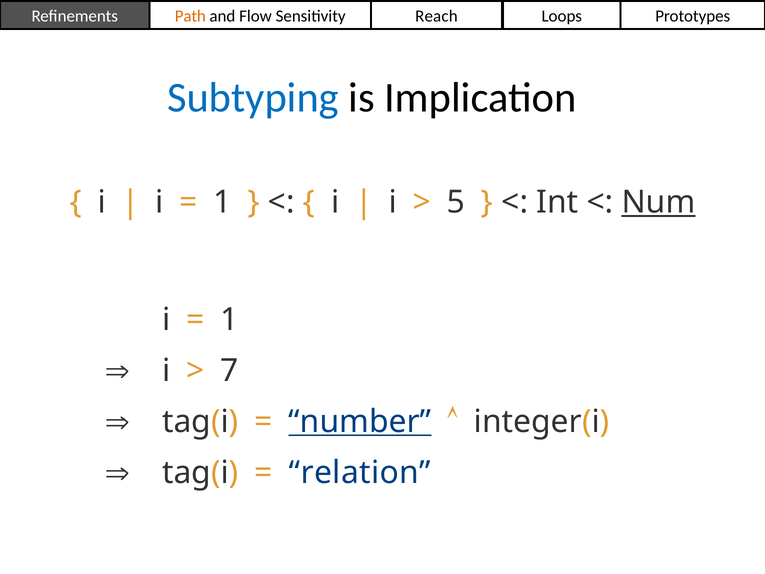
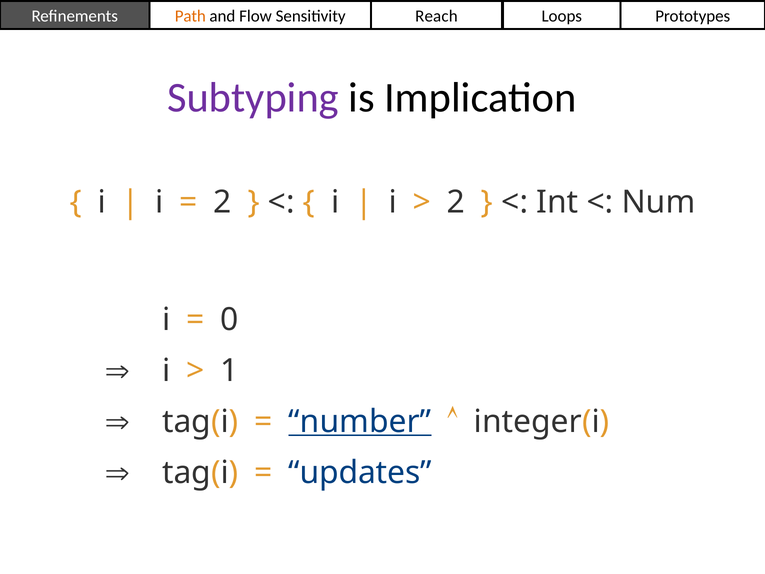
Subtyping colour: blue -> purple (253, 97)
1: 1 -> 2 (223, 202)
5: 5 -> 2 (456, 202)
Num underline: present -> none (658, 202)
1: 1 -> 0 (229, 319)
7: 7 -> 1 (229, 370)
relation: relation -> updates (360, 472)
